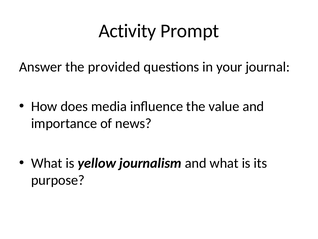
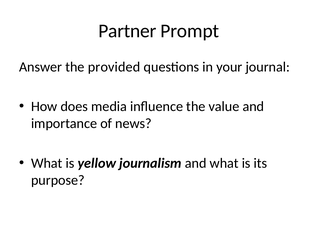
Activity: Activity -> Partner (127, 31)
